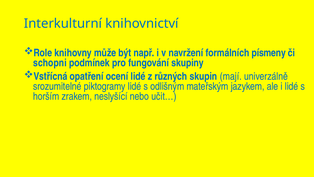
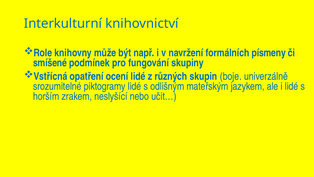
schopni: schopni -> smíšené (50, 63)
mají: mají -> boje (231, 76)
